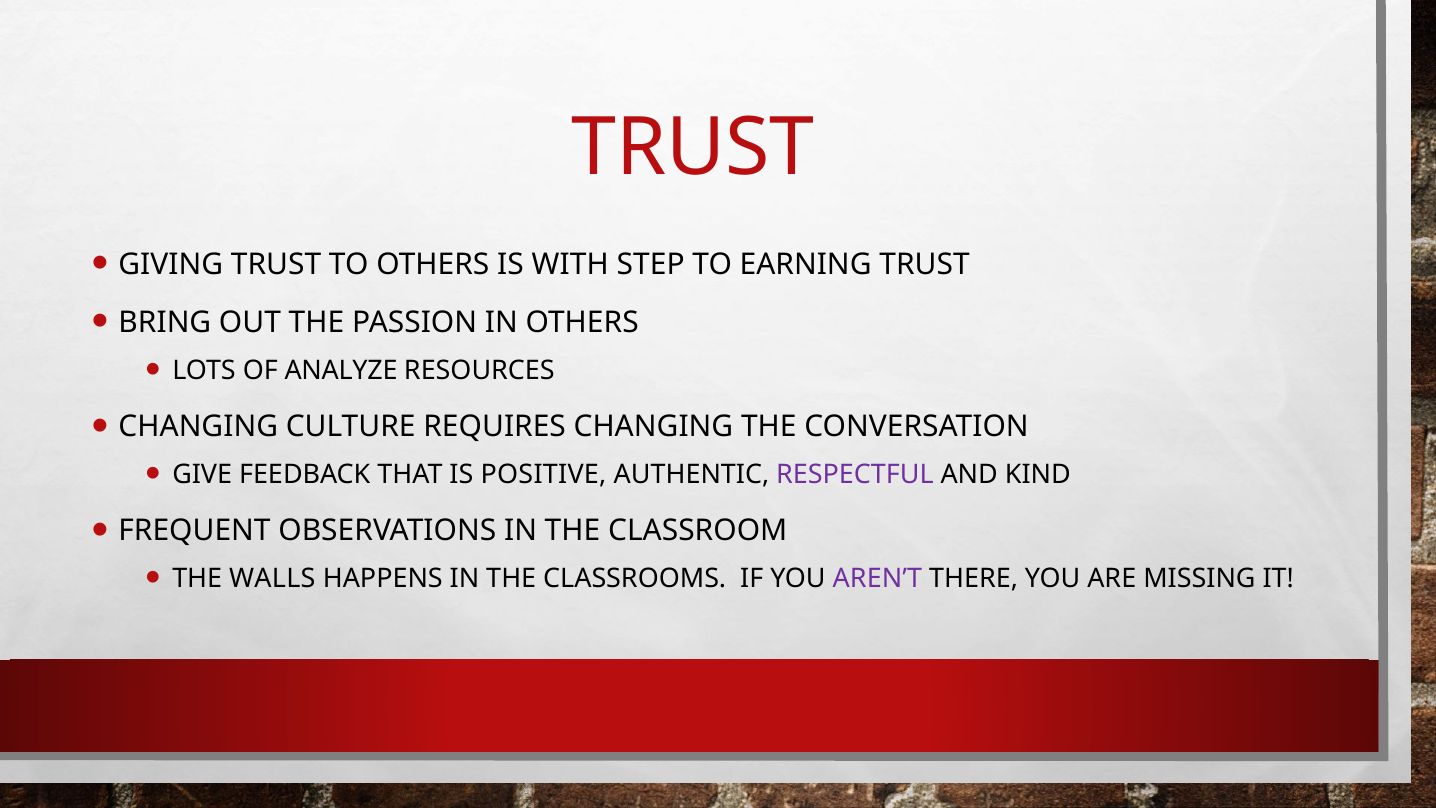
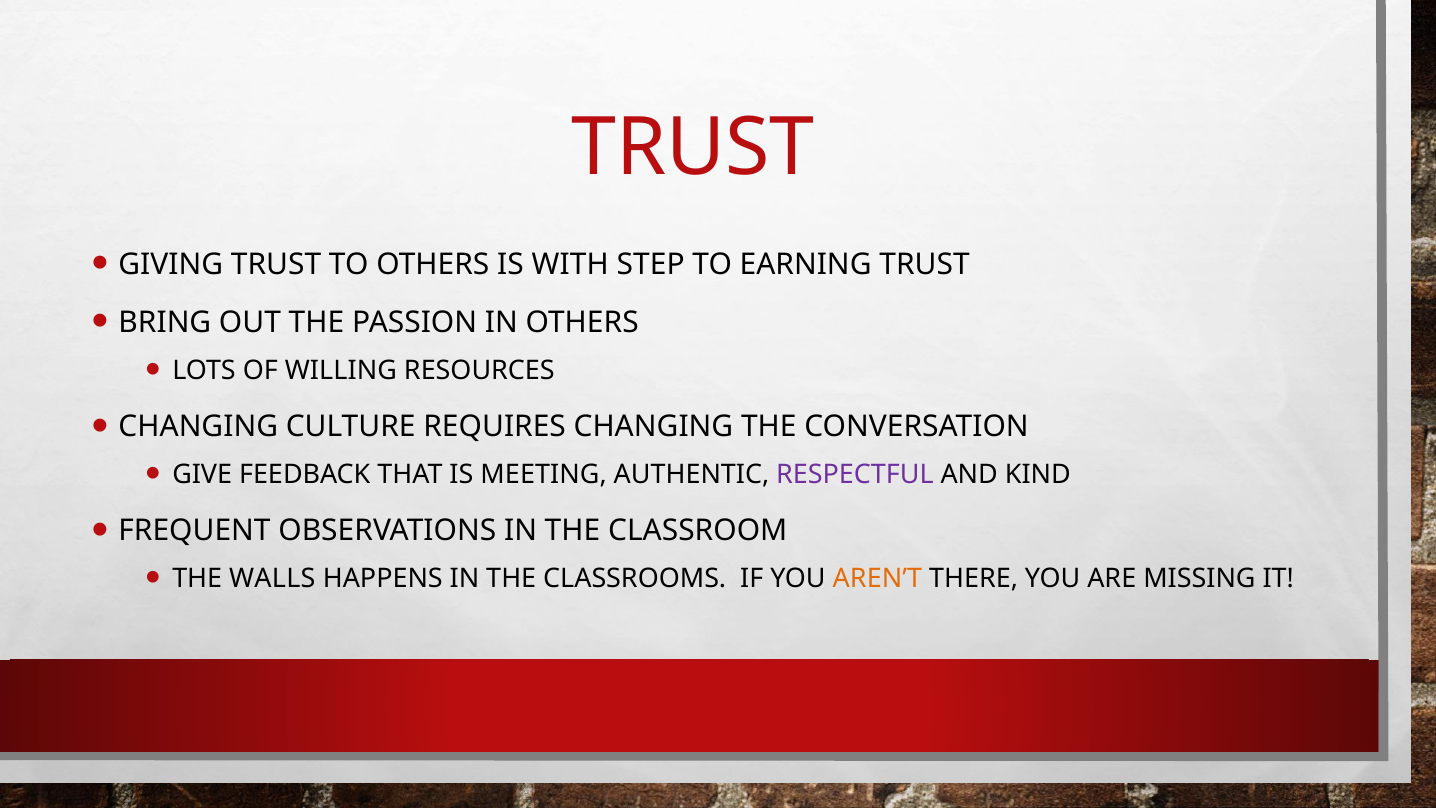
ANALYZE: ANALYZE -> WILLING (341, 370)
POSITIVE: POSITIVE -> MEETING (544, 474)
AREN’T colour: purple -> orange (877, 579)
